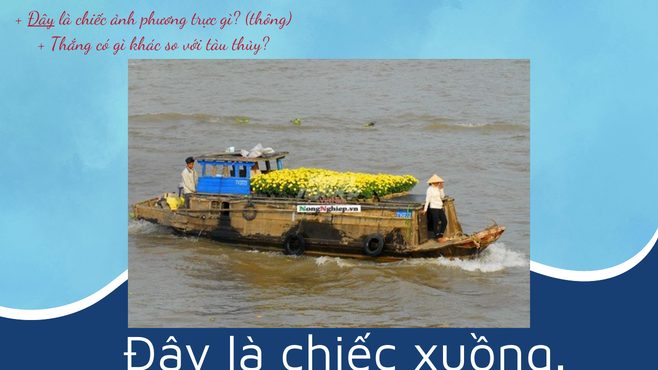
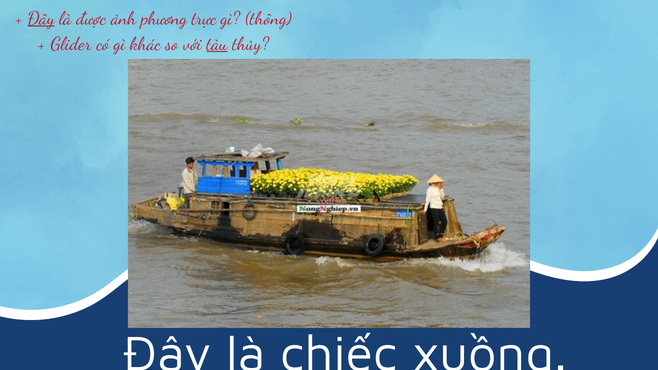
chiếc: chiếc -> được (91, 18)
Thắng: Thắng -> Glider (71, 44)
tàu underline: none -> present (217, 44)
